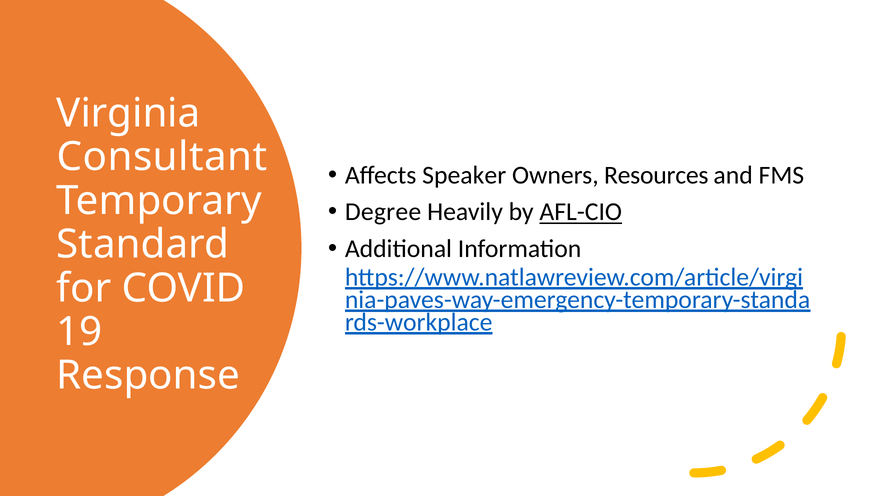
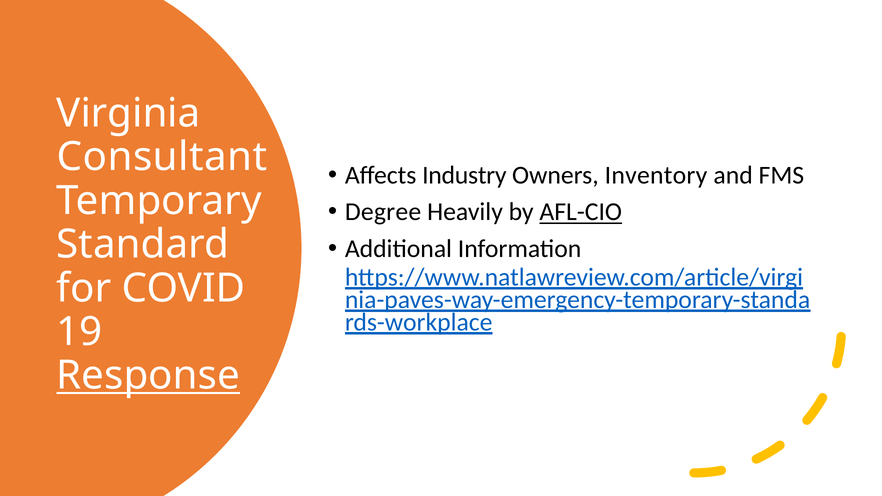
Speaker: Speaker -> Industry (464, 175)
Resources: Resources -> Inventory (656, 175)
Response underline: none -> present (148, 376)
